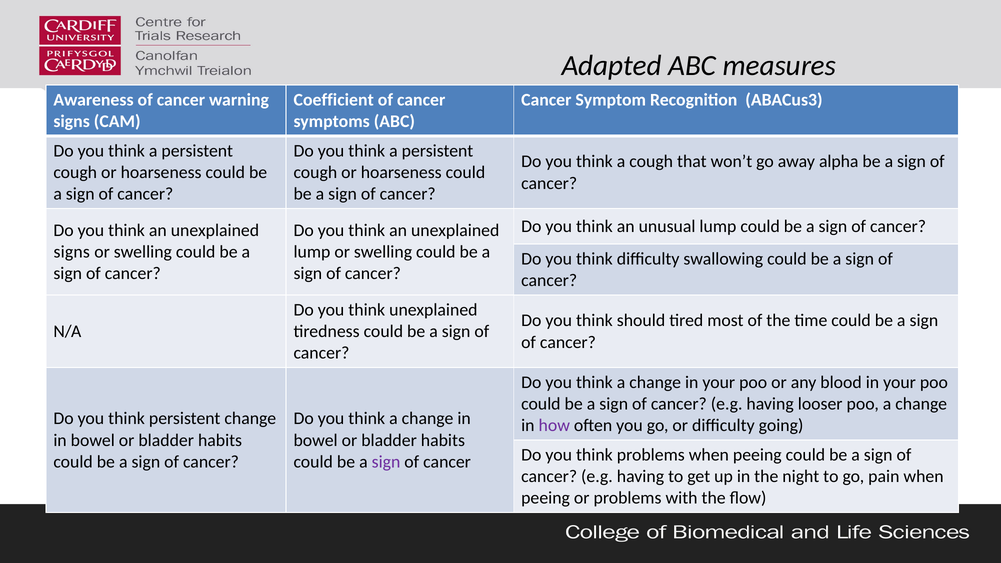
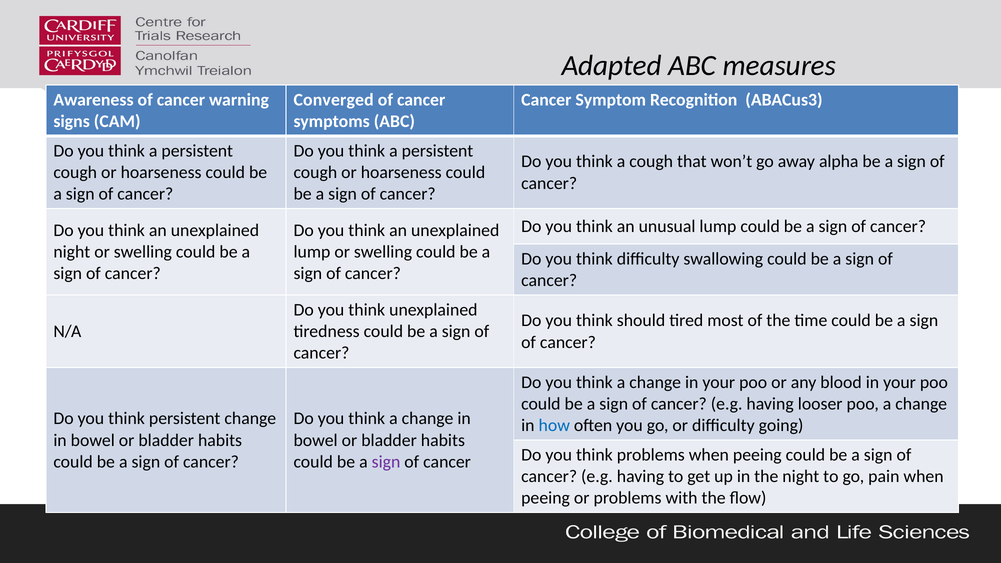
Coefficient: Coefficient -> Converged (334, 100)
signs: signs -> night (72, 252)
how colour: purple -> blue (554, 426)
